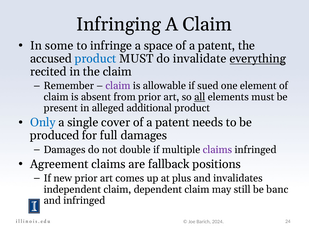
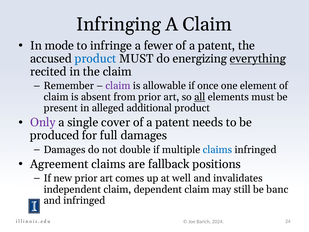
some: some -> mode (59, 46)
space: space -> fewer (158, 46)
invalidate: invalidate -> energizing (200, 59)
sued: sued -> once (208, 86)
Only colour: blue -> purple (43, 122)
claims colour: purple -> blue (217, 149)
plus: plus -> well (182, 178)
